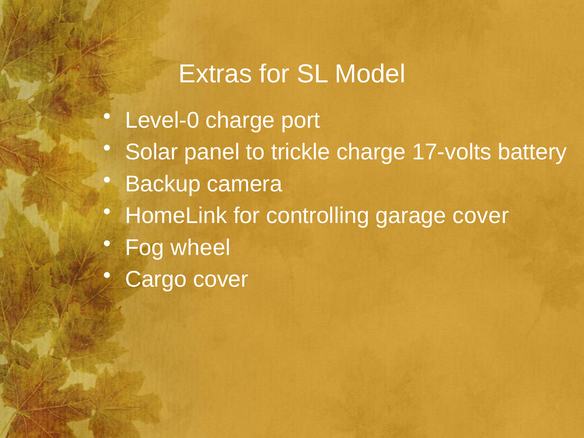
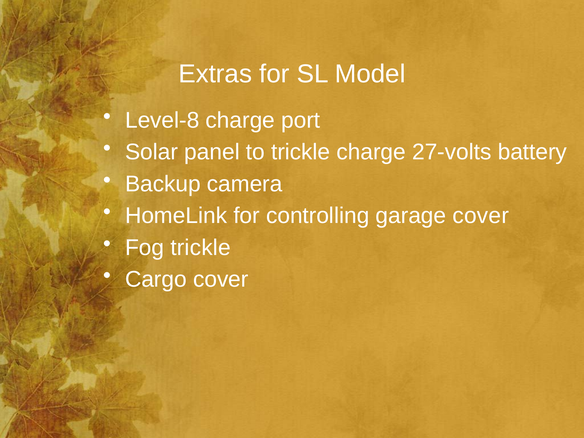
Level-0: Level-0 -> Level-8 (162, 120)
17-volts: 17-volts -> 27-volts (452, 152)
Fog wheel: wheel -> trickle (201, 248)
